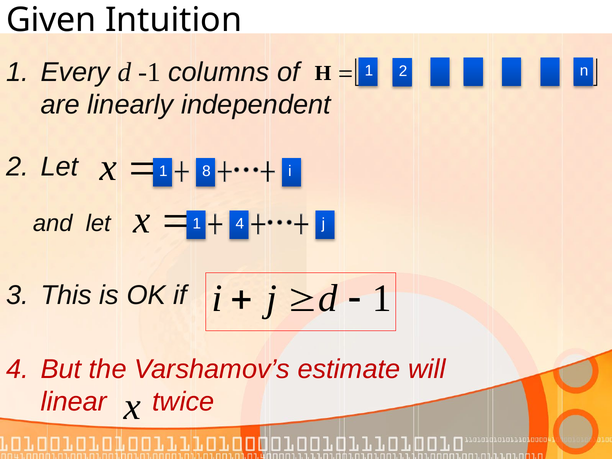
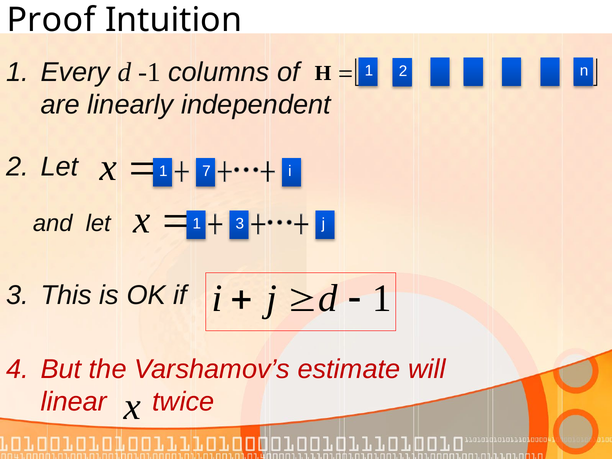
Given: Given -> Proof (51, 20)
8: 8 -> 7 (206, 171)
1 4: 4 -> 3 (240, 224)
